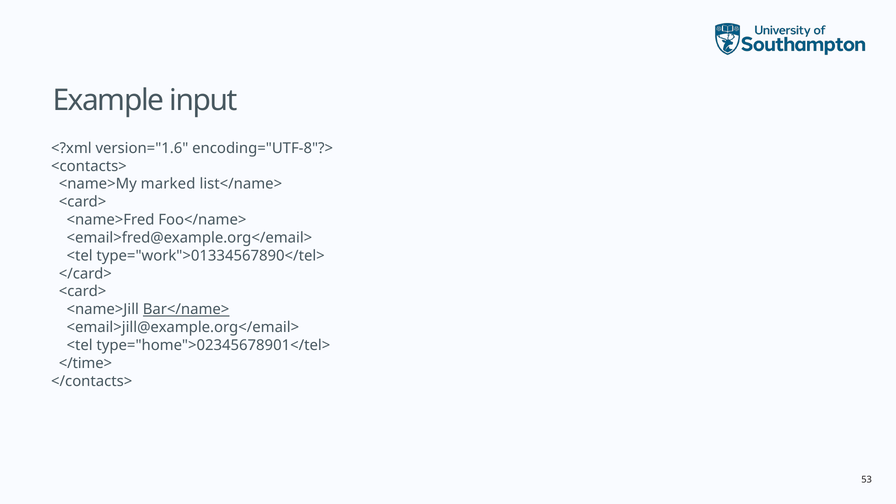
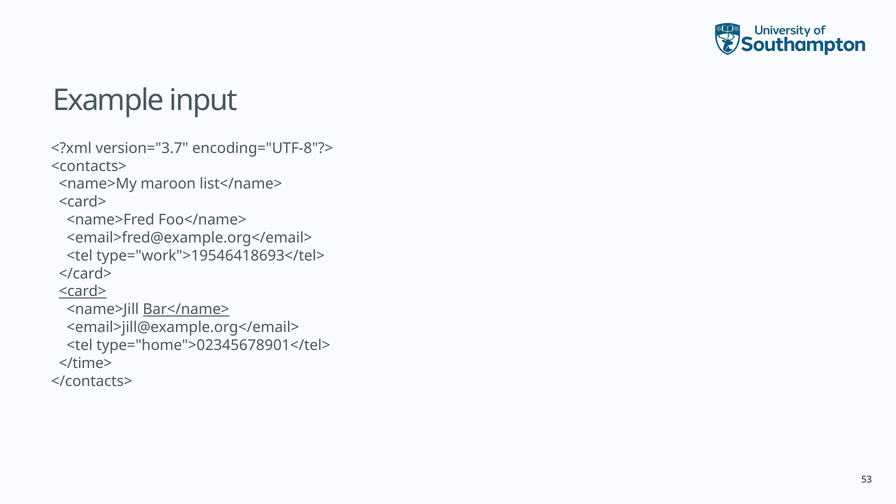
version="1.6: version="1.6 -> version="3.7 (142, 148)
marked: marked -> maroon (168, 184)
type="work">01334567890</tel>: type="work">01334567890</tel> -> type="work">19546418693</tel> (211, 256)
<card> underline: none -> present (83, 292)
